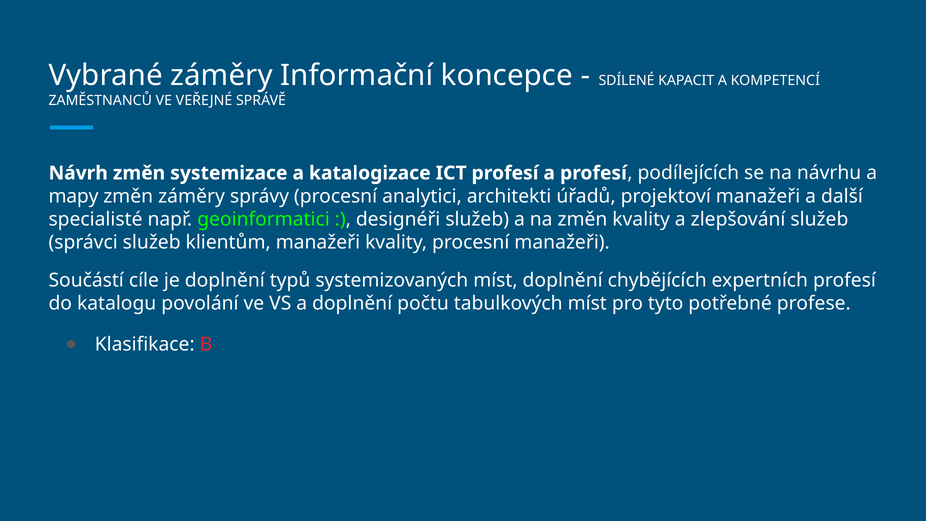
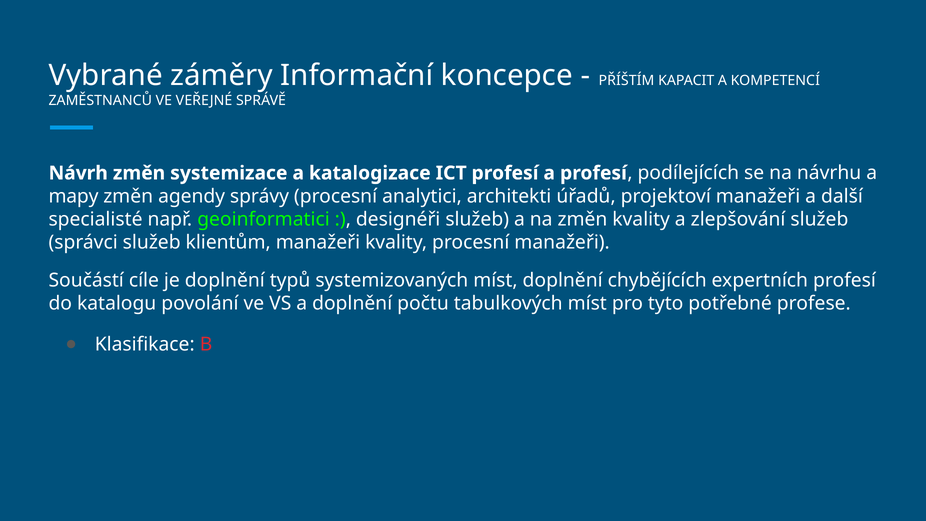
SDÍLENÉ: SDÍLENÉ -> PŘÍŠTÍM (626, 80)
změn záměry: záměry -> agendy (192, 196)
